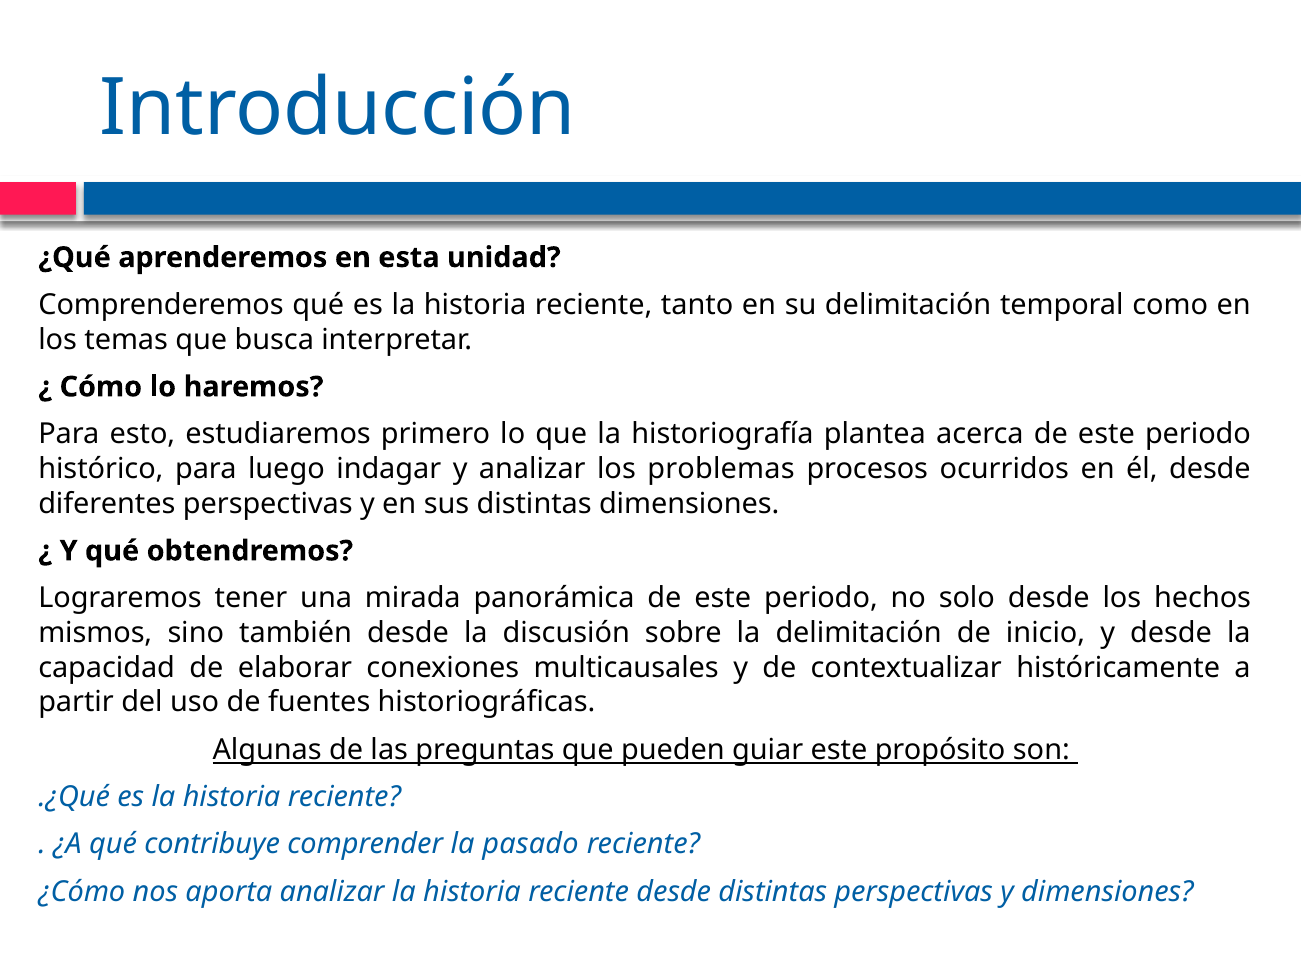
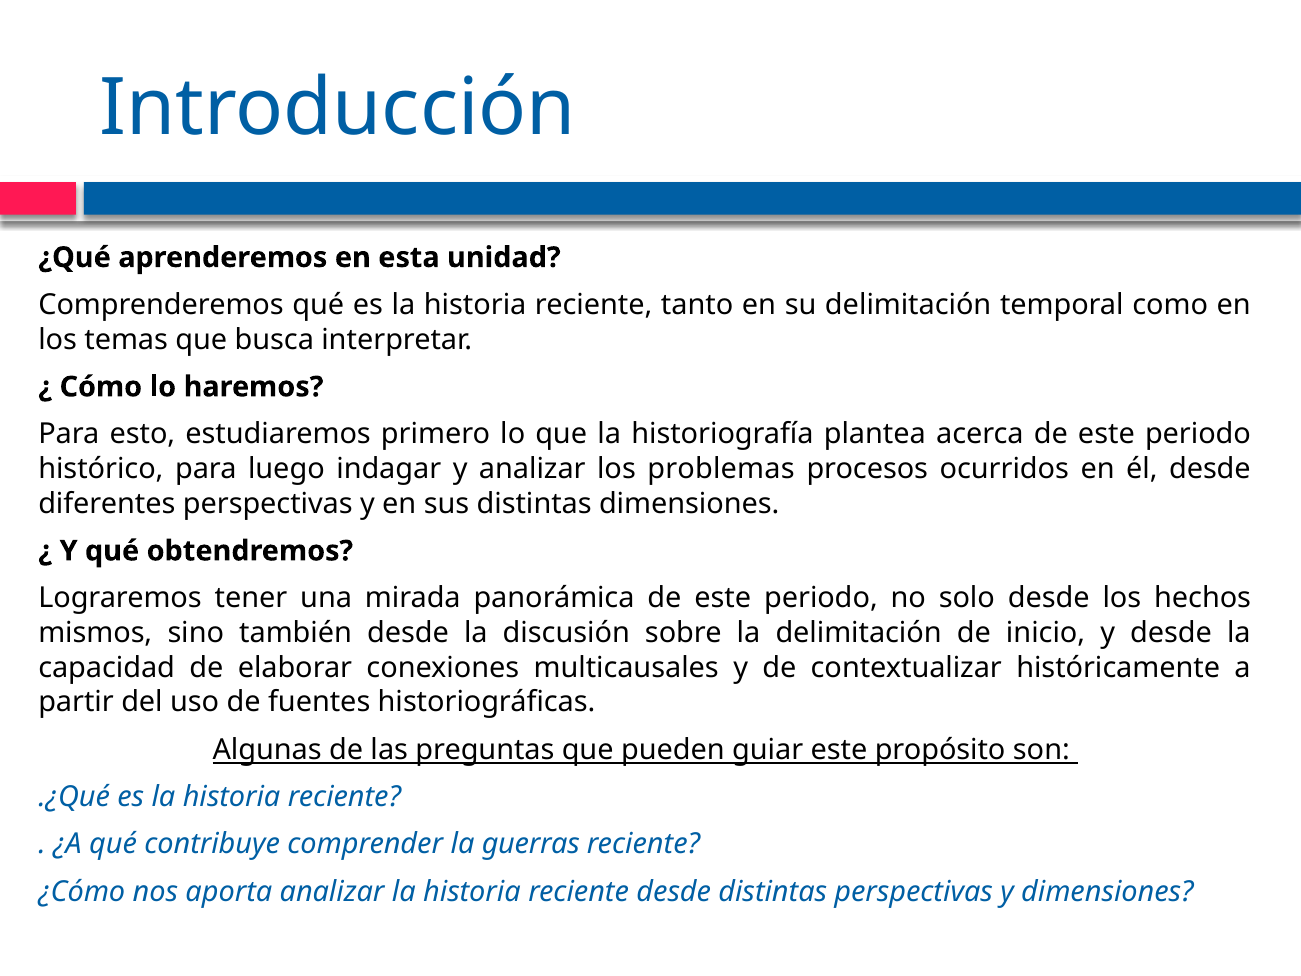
pasado: pasado -> guerras (531, 844)
